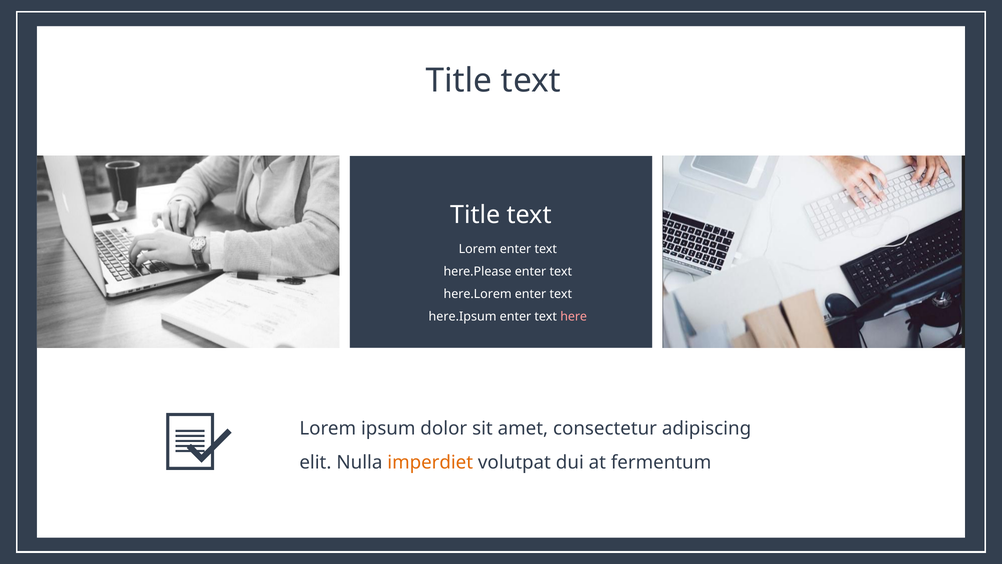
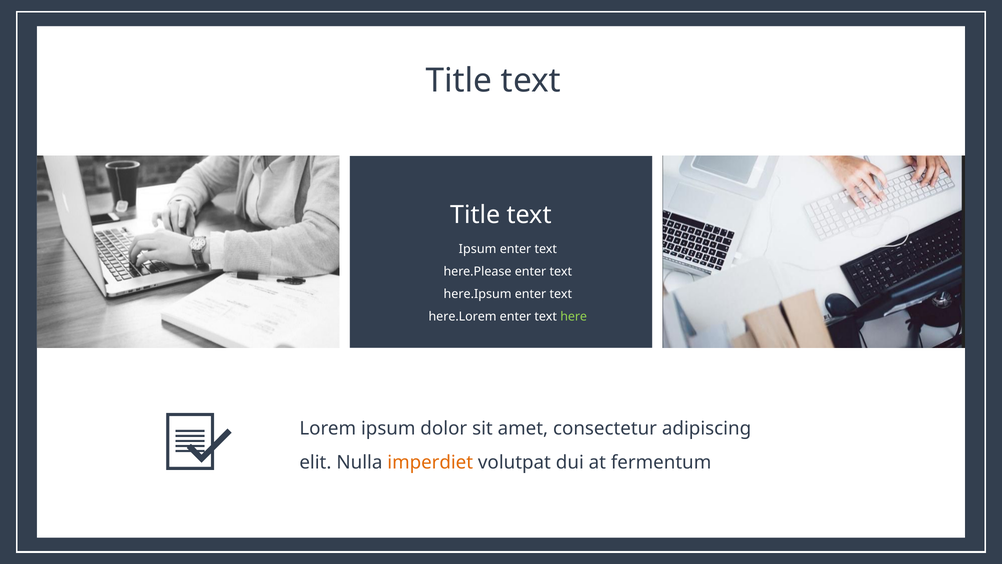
Lorem: Lorem -> Ipsum (478, 249)
here.Lorem: here.Lorem -> here.Ipsum (478, 294)
here.Ipsum: here.Ipsum -> here.Lorem (463, 317)
here colour: pink -> light green (574, 317)
